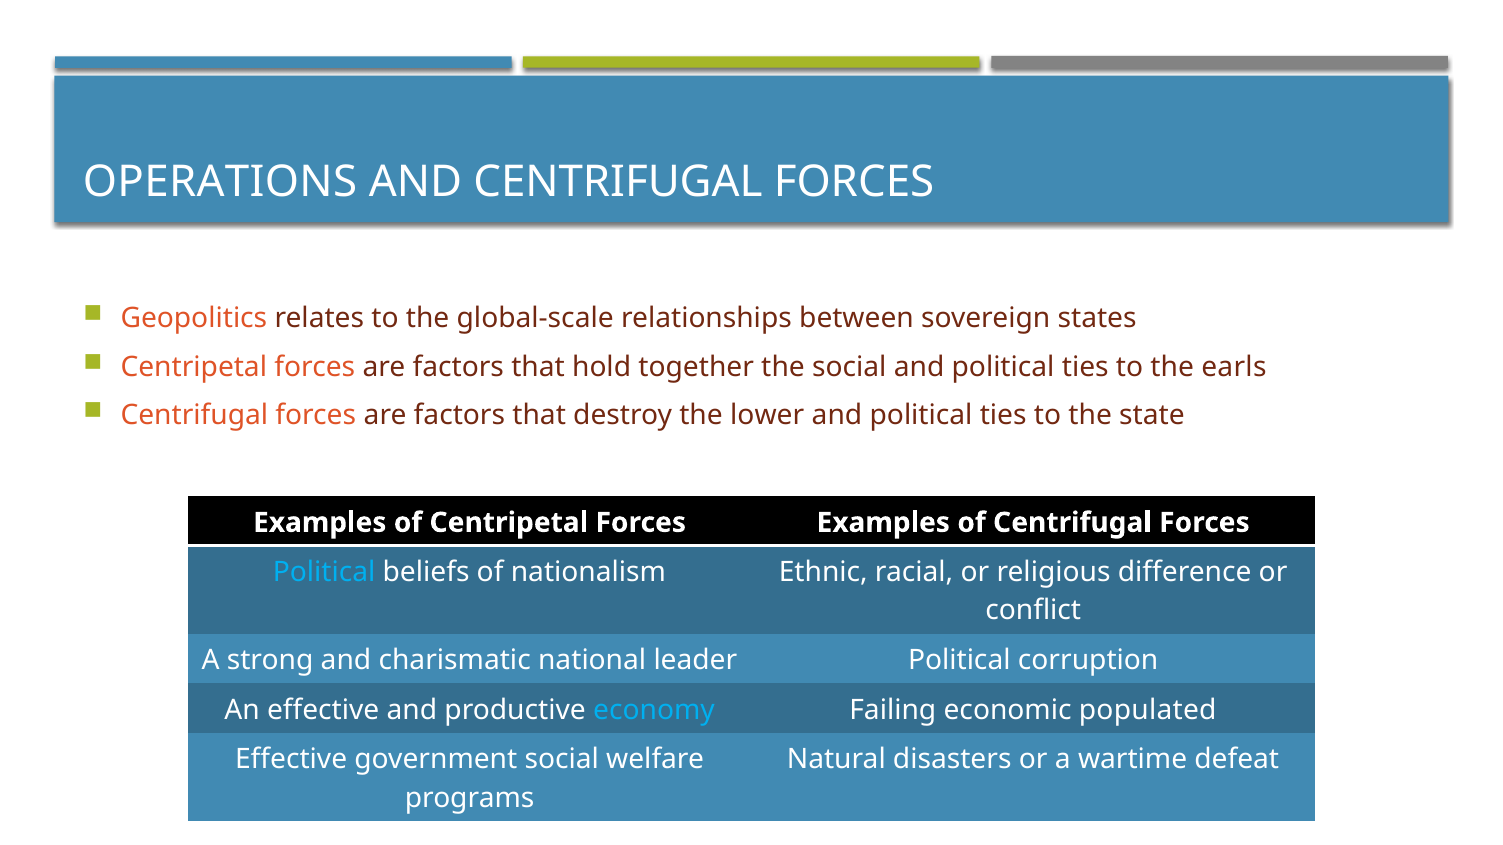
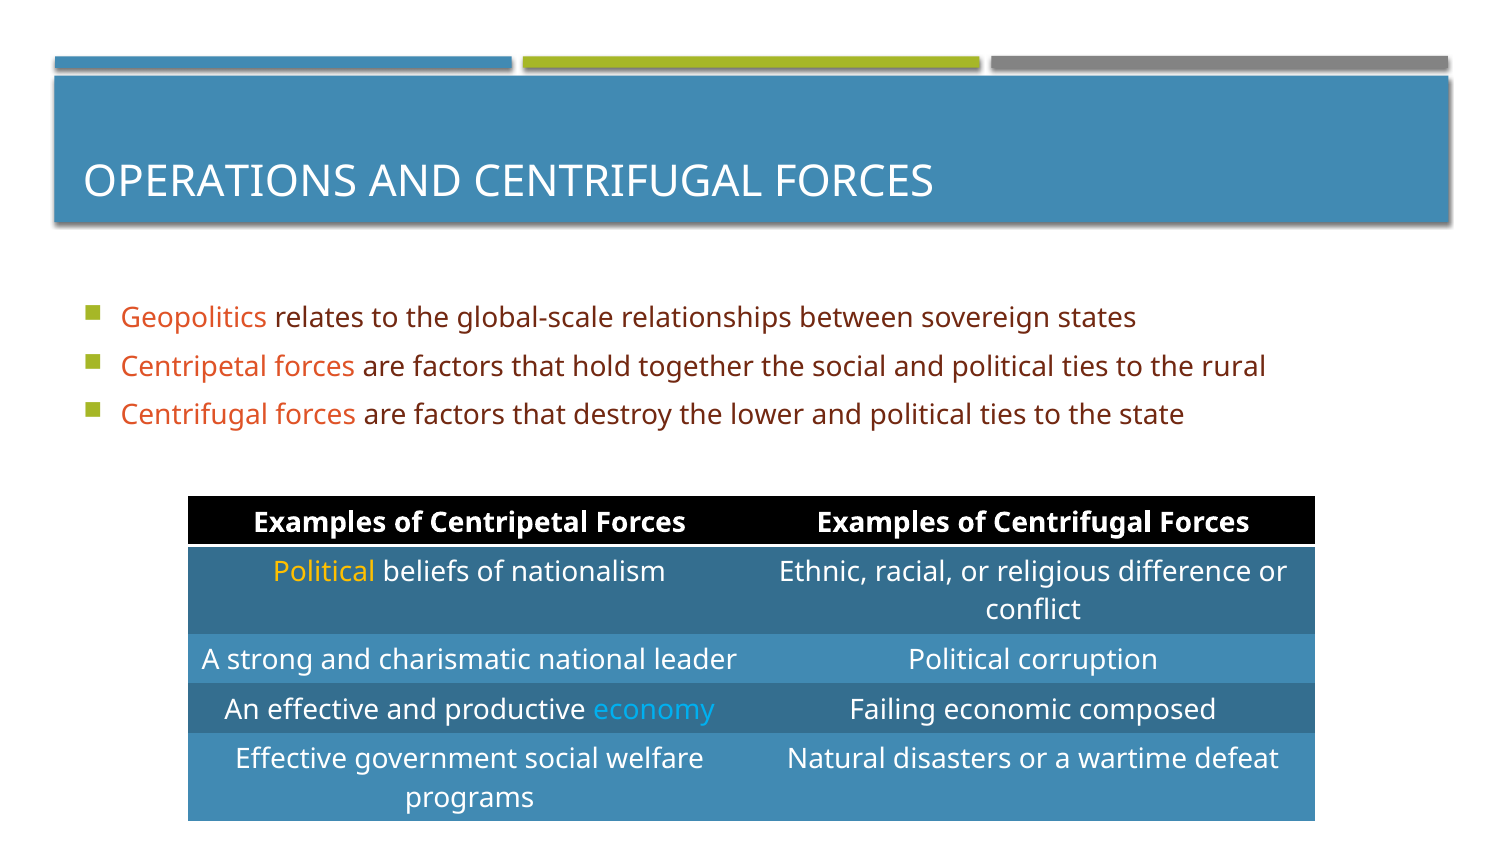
earls: earls -> rural (1234, 367)
Political colour: light blue -> yellow (324, 573)
populated: populated -> composed (1148, 710)
